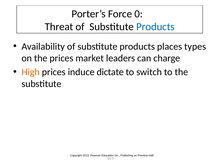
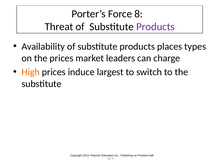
0: 0 -> 8 (139, 14)
Products colour: blue -> purple (155, 27)
dictate: dictate -> largest (110, 72)
